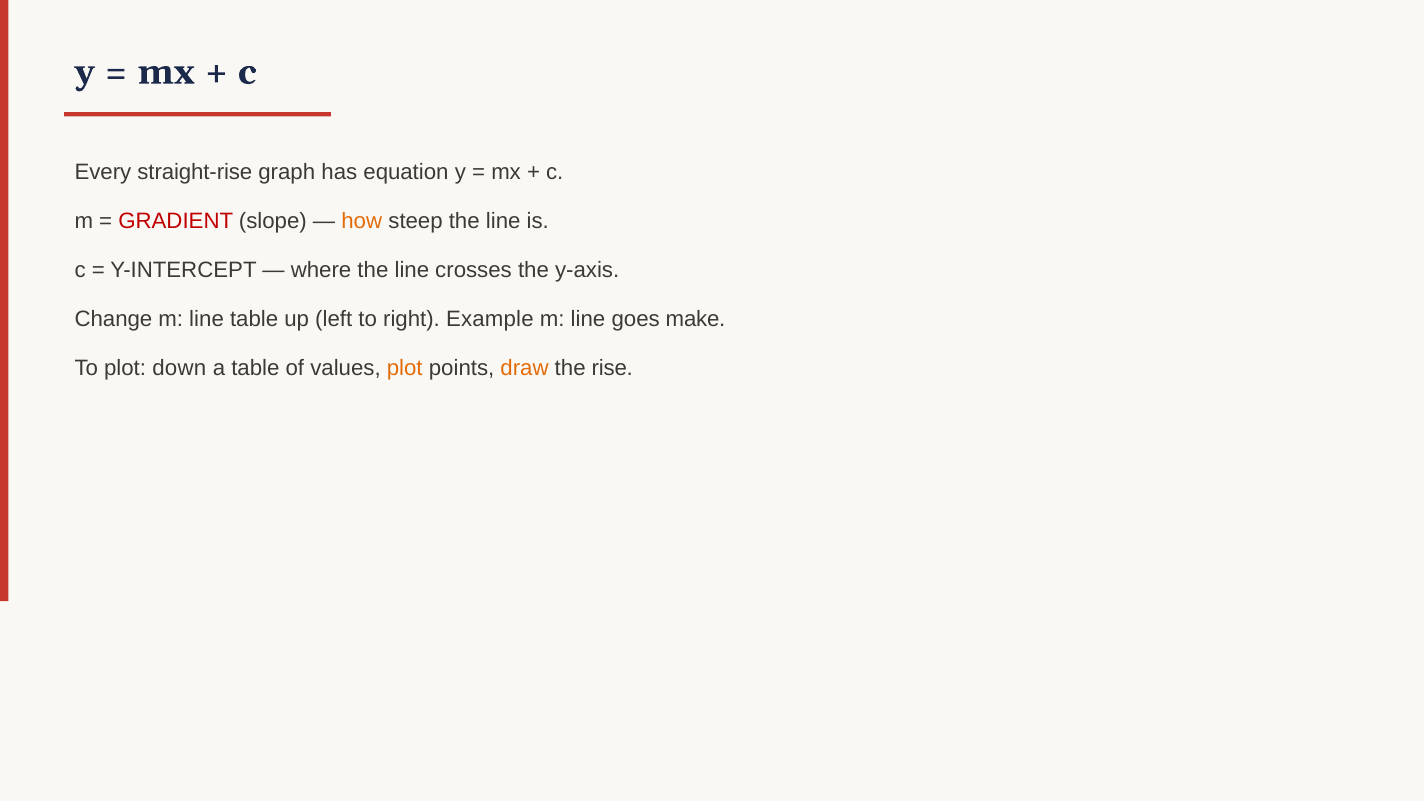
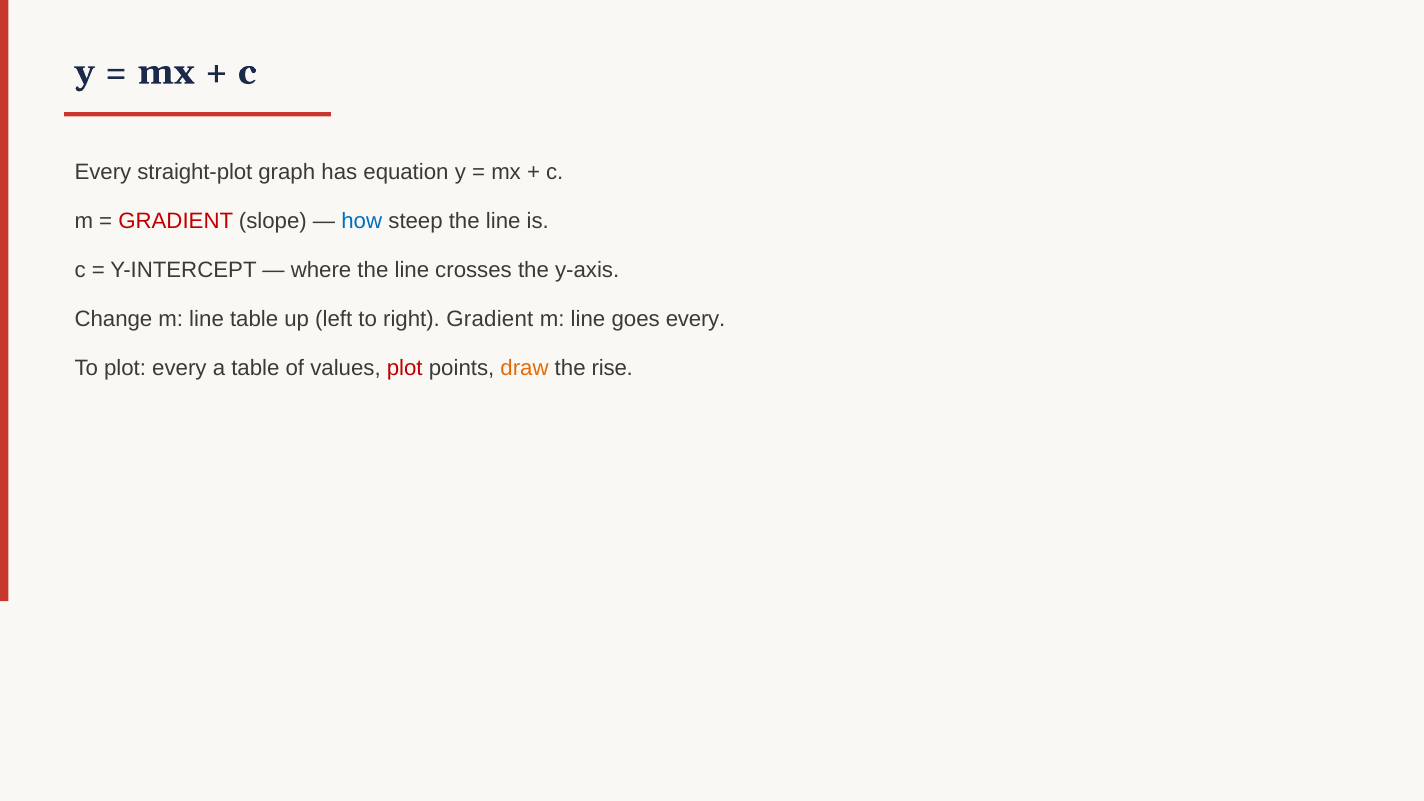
straight-rise: straight-rise -> straight-plot (195, 172)
how colour: orange -> blue (362, 221)
right Example: Example -> Gradient (490, 319)
goes make: make -> every (696, 319)
plot down: down -> every (179, 368)
plot colour: orange -> red (405, 368)
